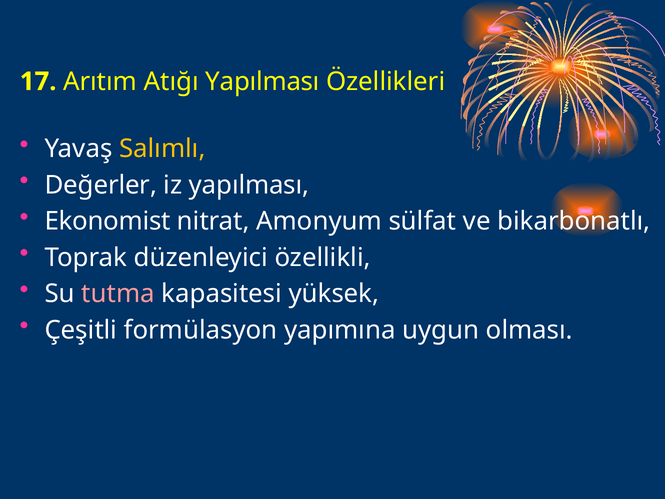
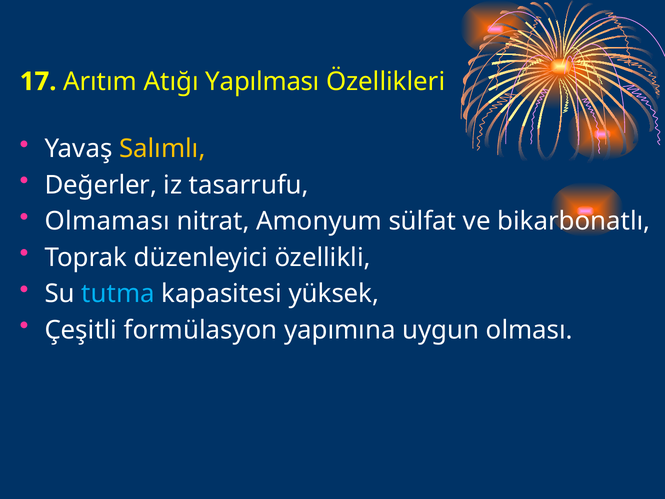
iz yapılması: yapılması -> tasarrufu (249, 185)
Ekonomist: Ekonomist -> Olmaması (107, 221)
tutma colour: pink -> light blue (118, 294)
